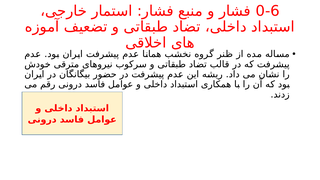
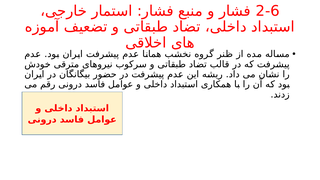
0-6: 0-6 -> 2-6 (268, 11)
